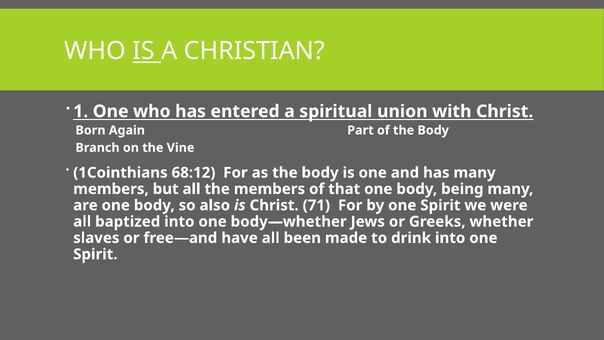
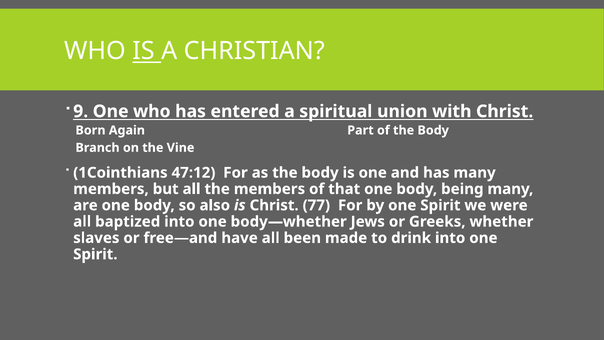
1: 1 -> 9 (81, 111)
68:12: 68:12 -> 47:12 (194, 173)
71: 71 -> 77 (316, 205)
